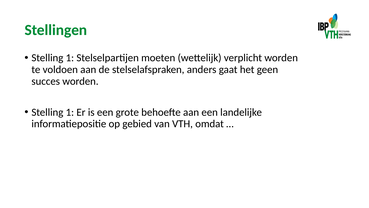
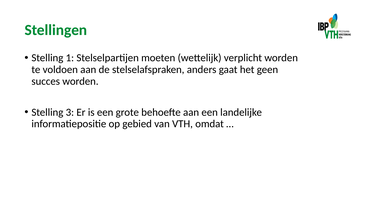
1: 1 -> 3 (70, 112)
